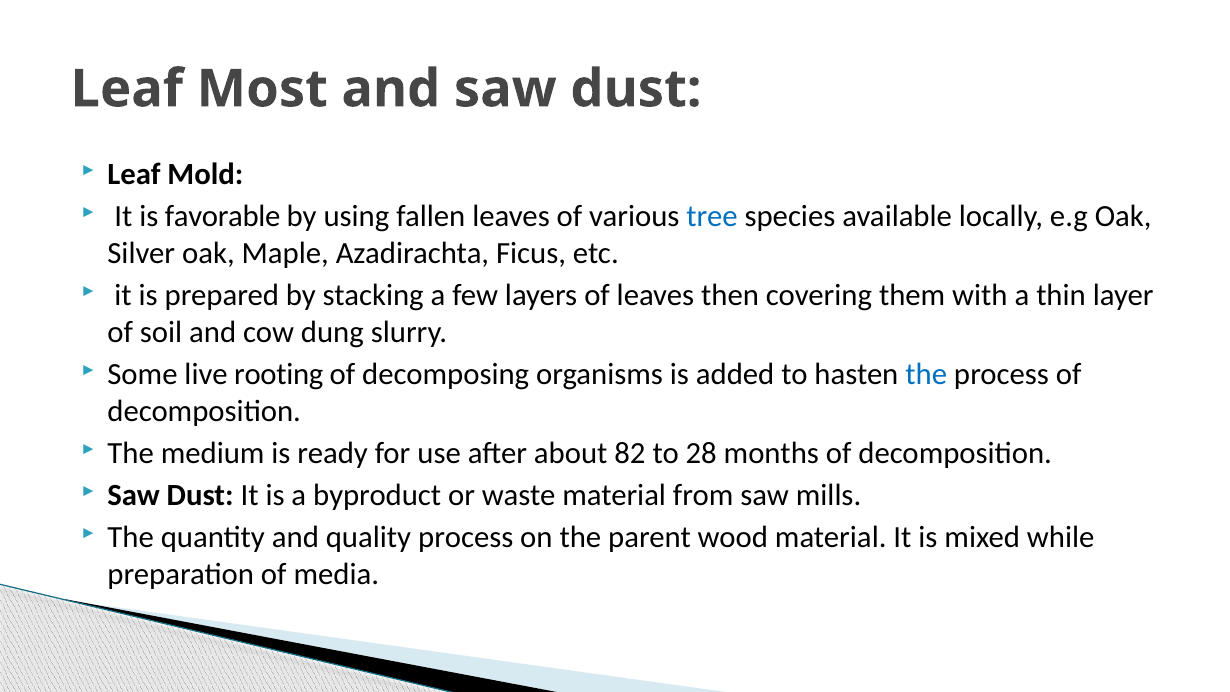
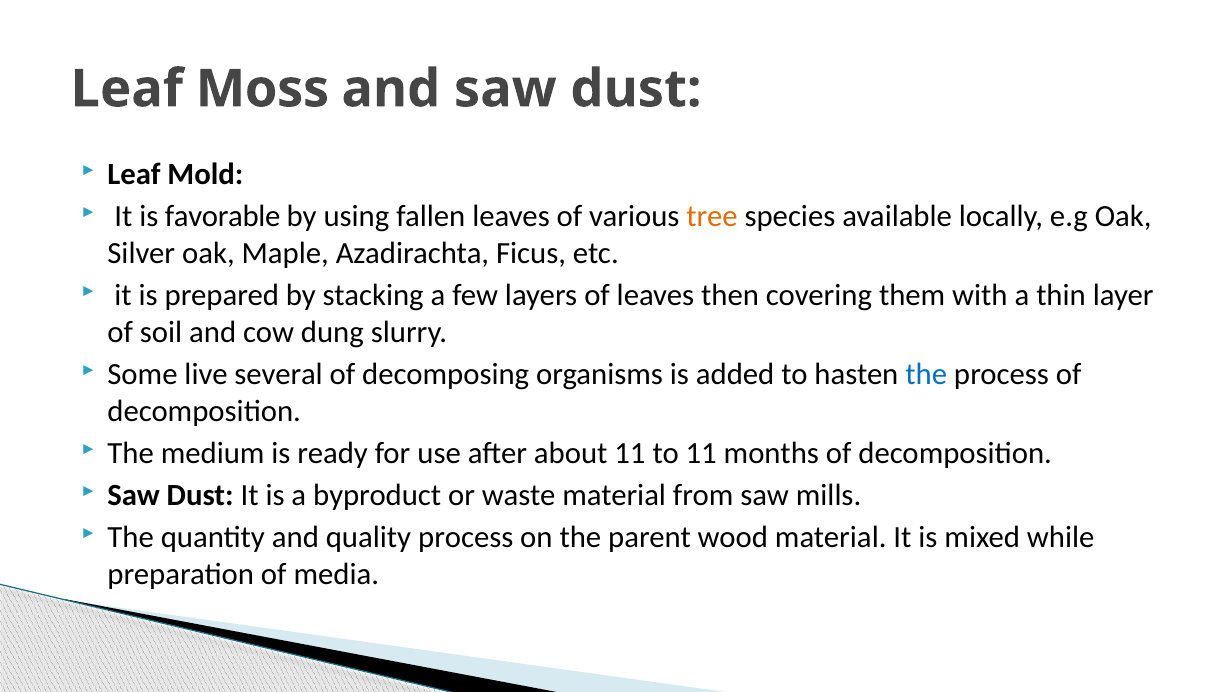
Most: Most -> Moss (262, 89)
tree colour: blue -> orange (712, 217)
rooting: rooting -> several (279, 374)
about 82: 82 -> 11 (630, 453)
to 28: 28 -> 11 (701, 453)
